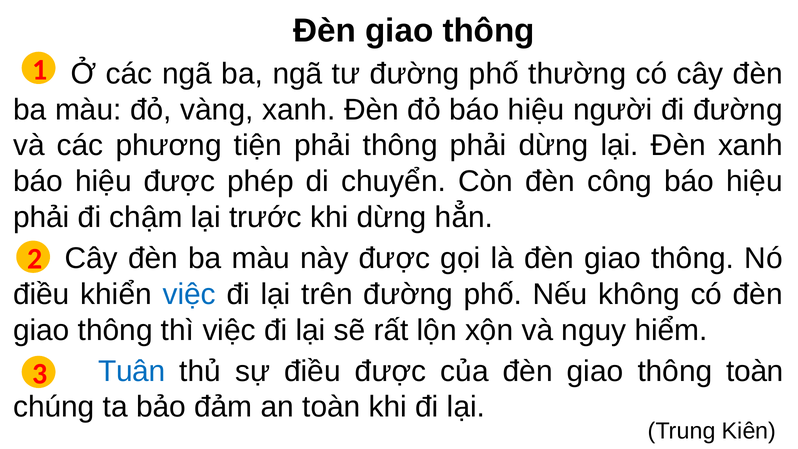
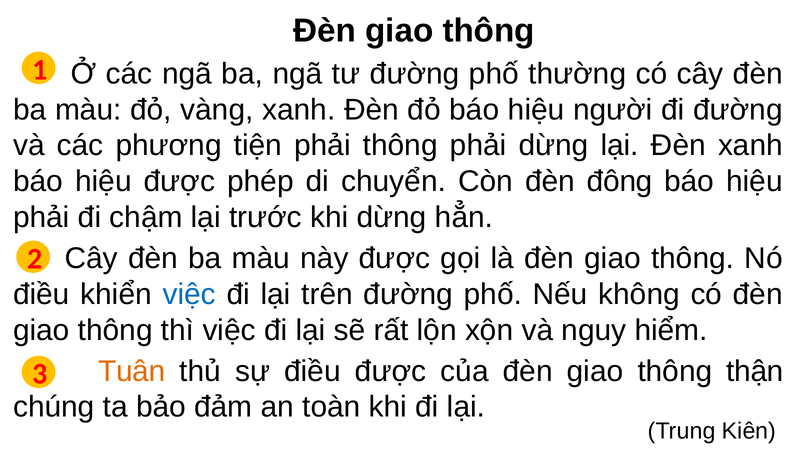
công: công -> đông (620, 181)
Tuân colour: blue -> orange (132, 371)
thông toàn: toàn -> thận (755, 371)
